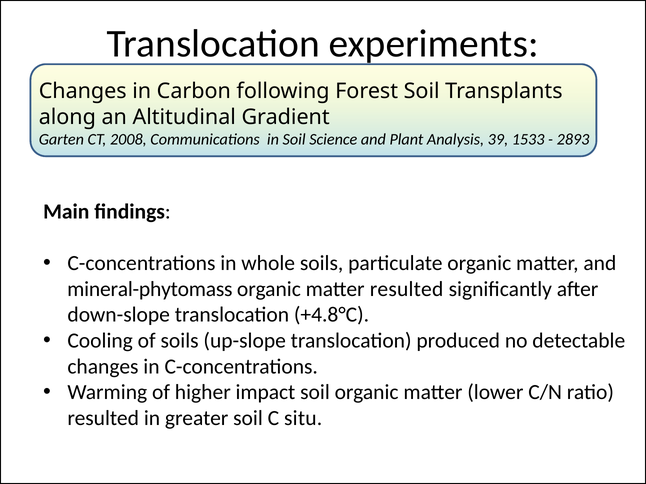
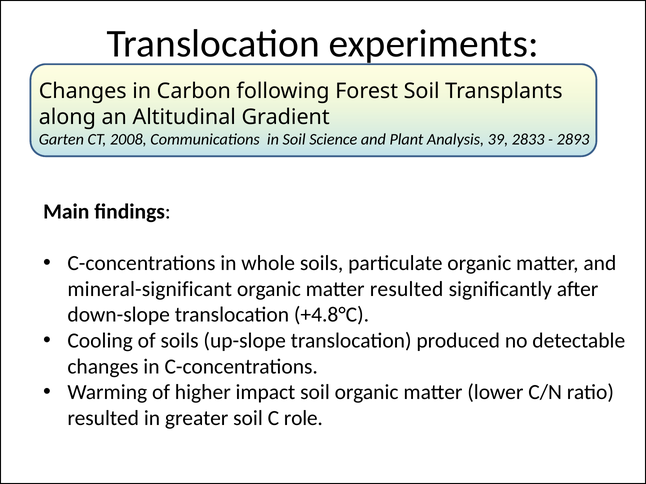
1533: 1533 -> 2833 (528, 139)
mineral-phytomass: mineral-phytomass -> mineral-significant (150, 289)
situ: situ -> role (303, 418)
